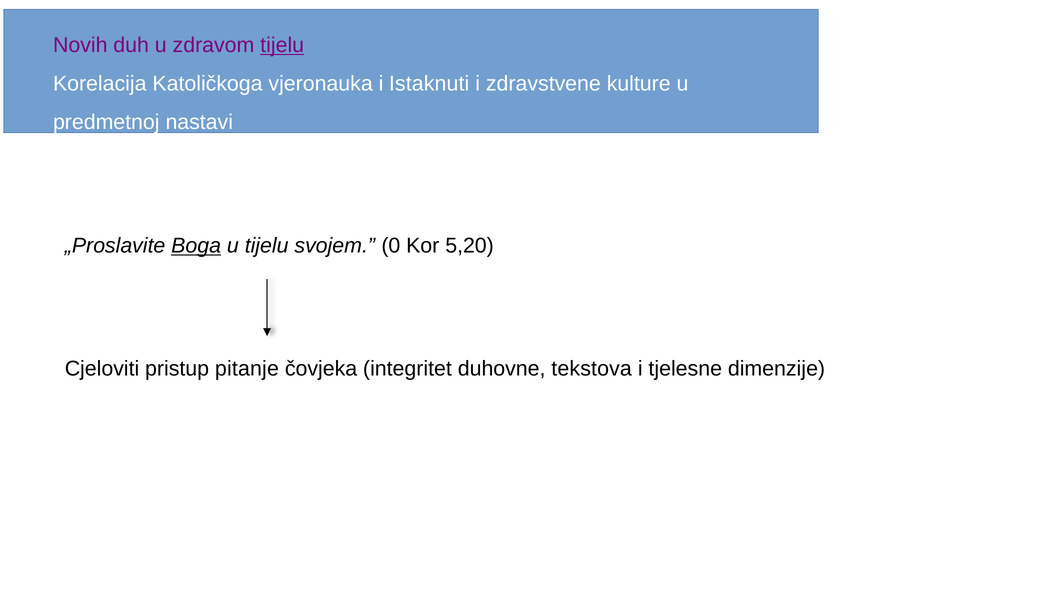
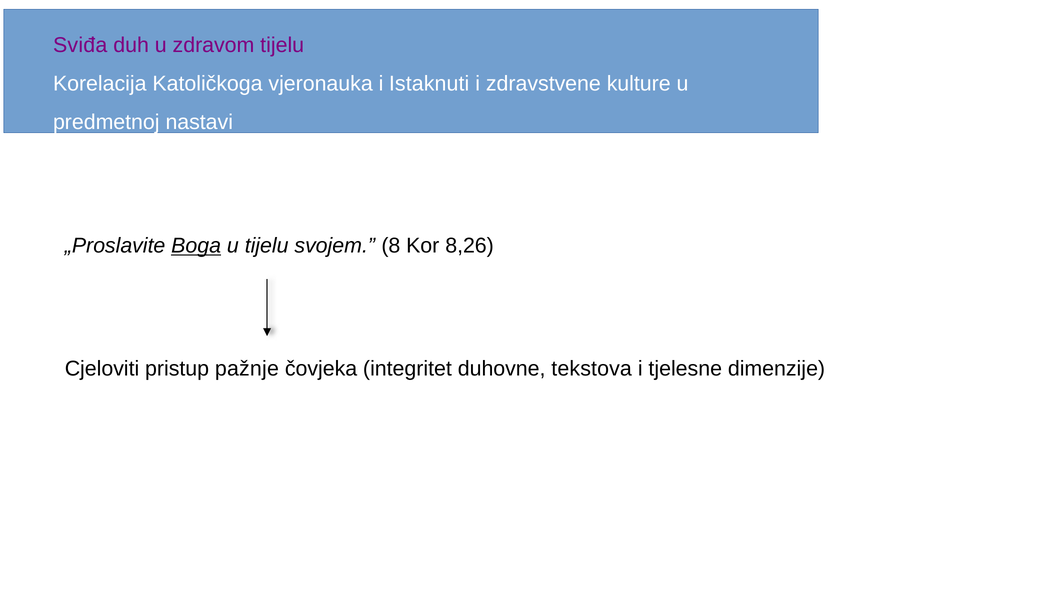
Novih: Novih -> Sviđa (80, 45)
tijelu underline: present -> none (282, 45)
0: 0 -> 8 (391, 246)
5,20: 5,20 -> 8,26 (470, 246)
pitanje: pitanje -> pažnje (247, 369)
